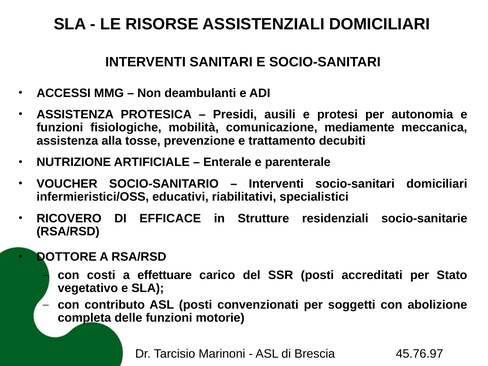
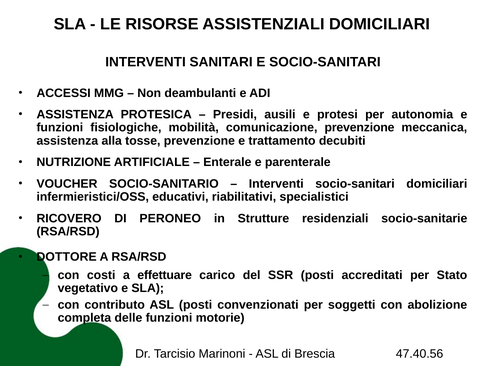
comunicazione mediamente: mediamente -> prevenzione (359, 128)
EFFICACE: EFFICACE -> PERONEO (170, 218)
45.76.97: 45.76.97 -> 47.40.56 (420, 354)
